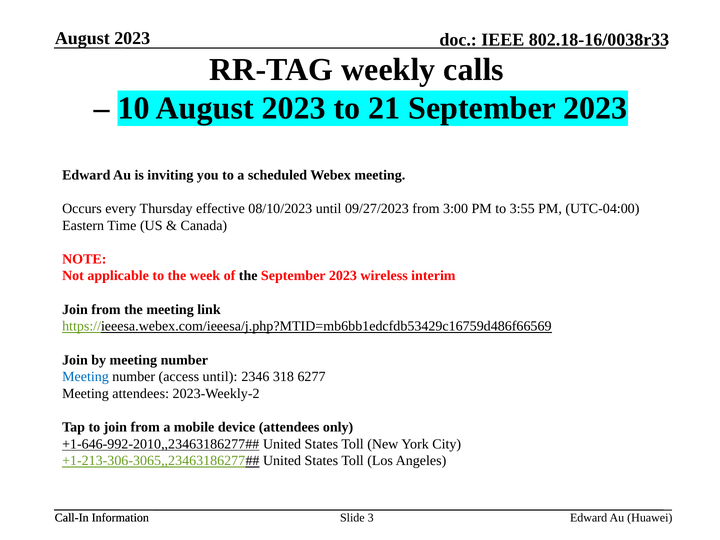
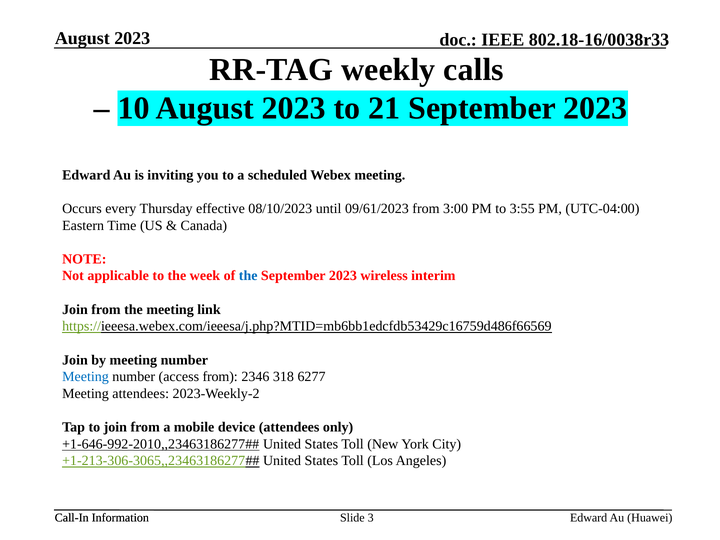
09/27/2023: 09/27/2023 -> 09/61/2023 (377, 209)
the colour: black -> blue (248, 276)
access until: until -> from (220, 377)
